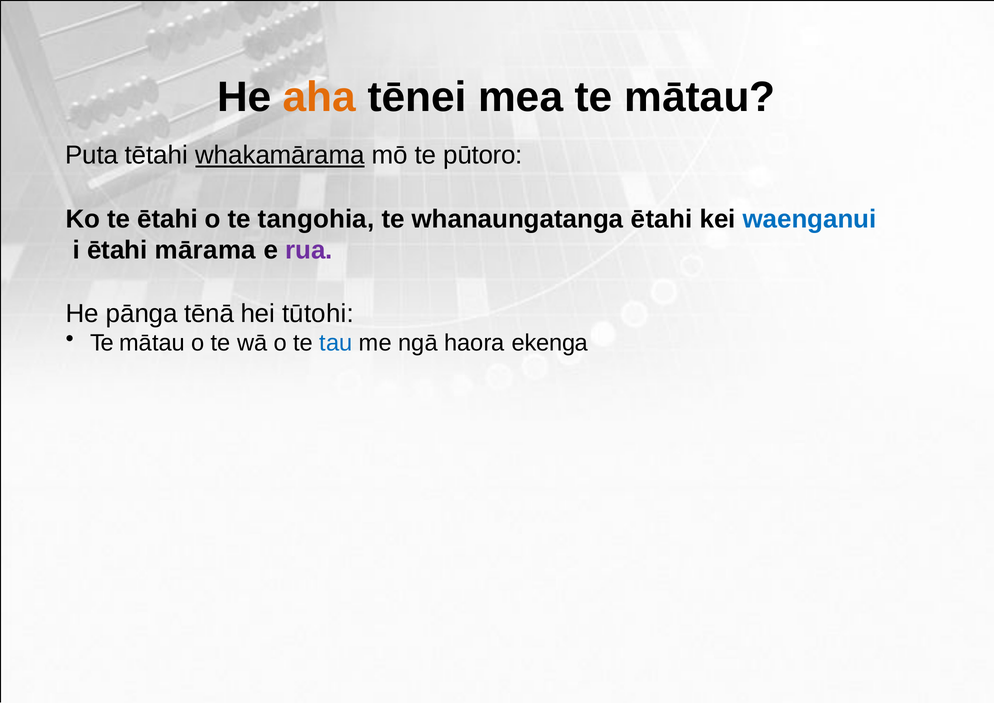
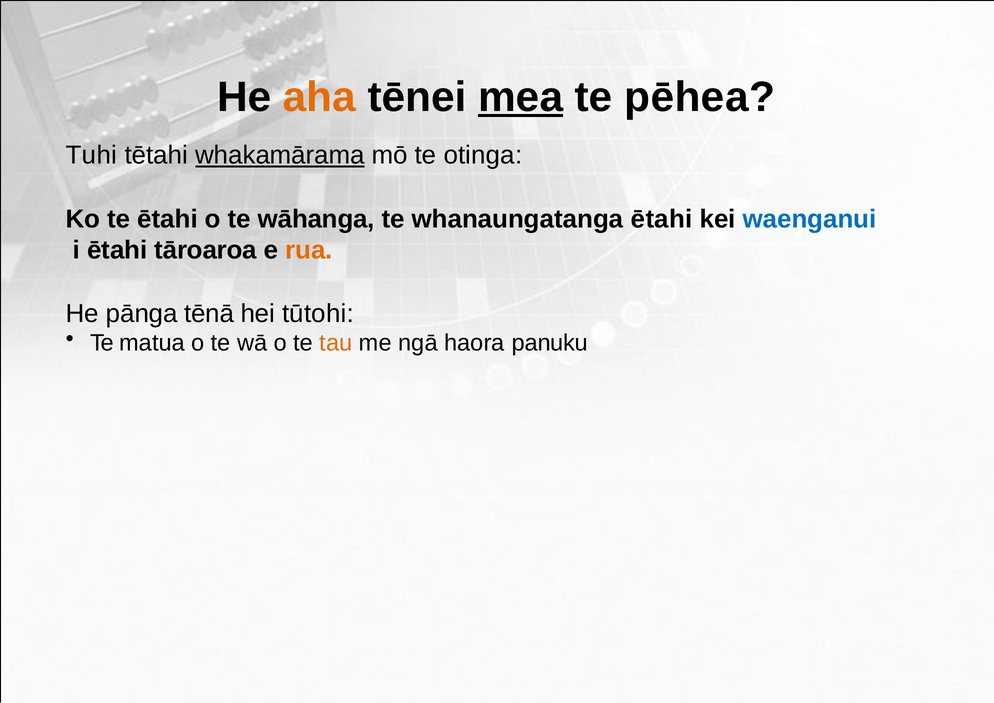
mea underline: none -> present (521, 97)
mātau: mātau -> pēhea (700, 97)
Puta: Puta -> Tuhi (91, 155)
pūtoro: pūtoro -> otinga (483, 155)
tangohia: tangohia -> wāhanga (316, 219)
mārama: mārama -> tāroaroa (206, 250)
rua colour: purple -> orange (309, 250)
mātau: mātau -> matua (152, 343)
tau colour: blue -> orange (336, 343)
ekenga: ekenga -> panuku (550, 343)
